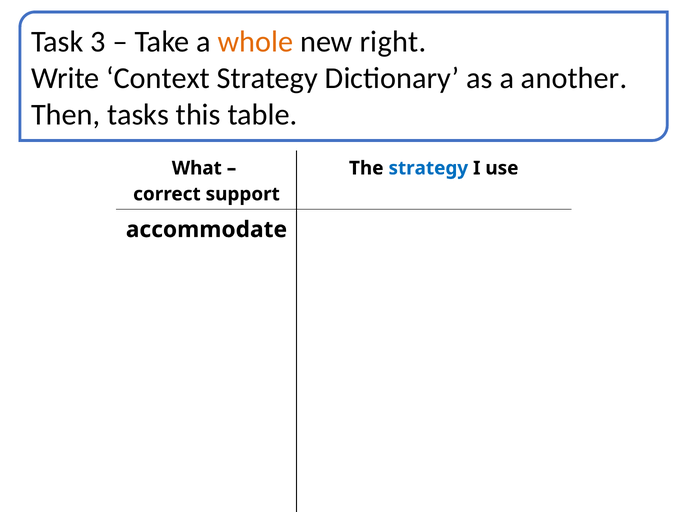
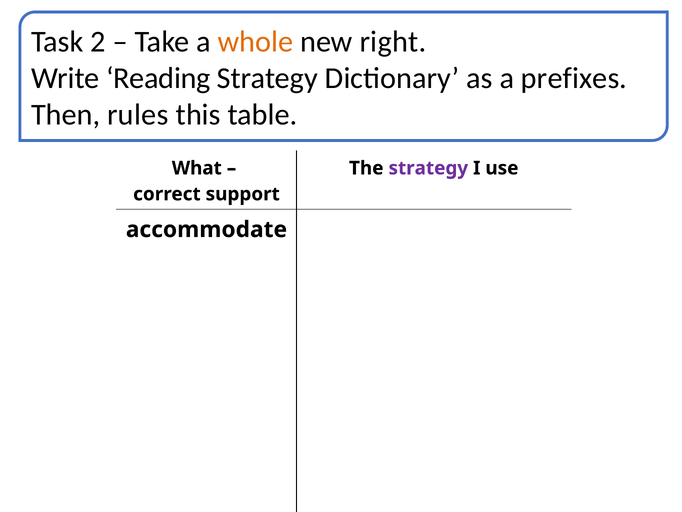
3: 3 -> 2 (98, 42)
Context: Context -> Reading (158, 78)
another: another -> prefixes (574, 78)
tasks: tasks -> rules (138, 115)
strategy colour: blue -> purple (428, 168)
